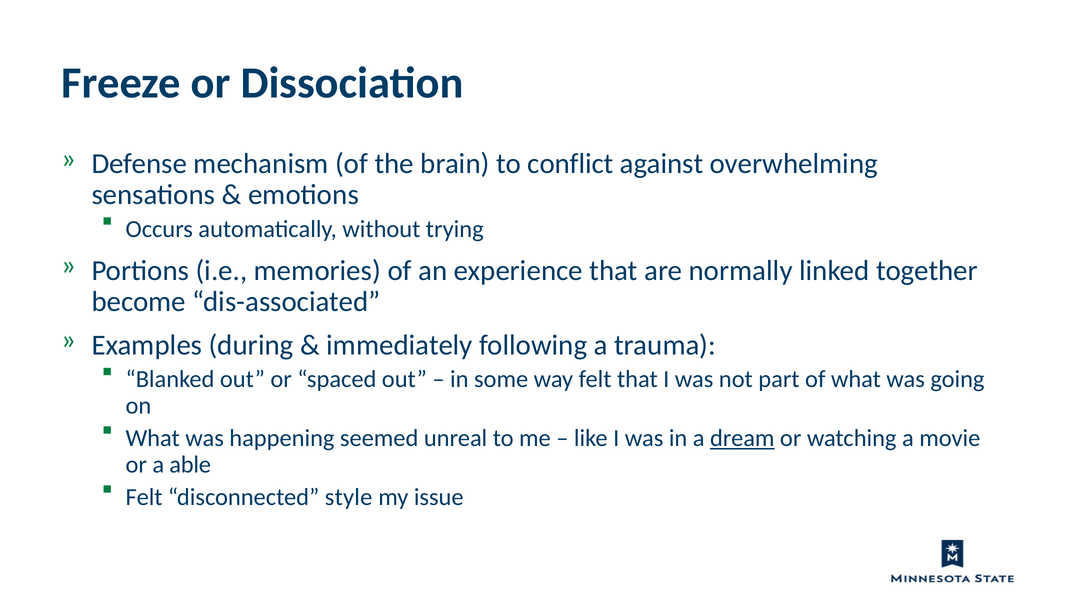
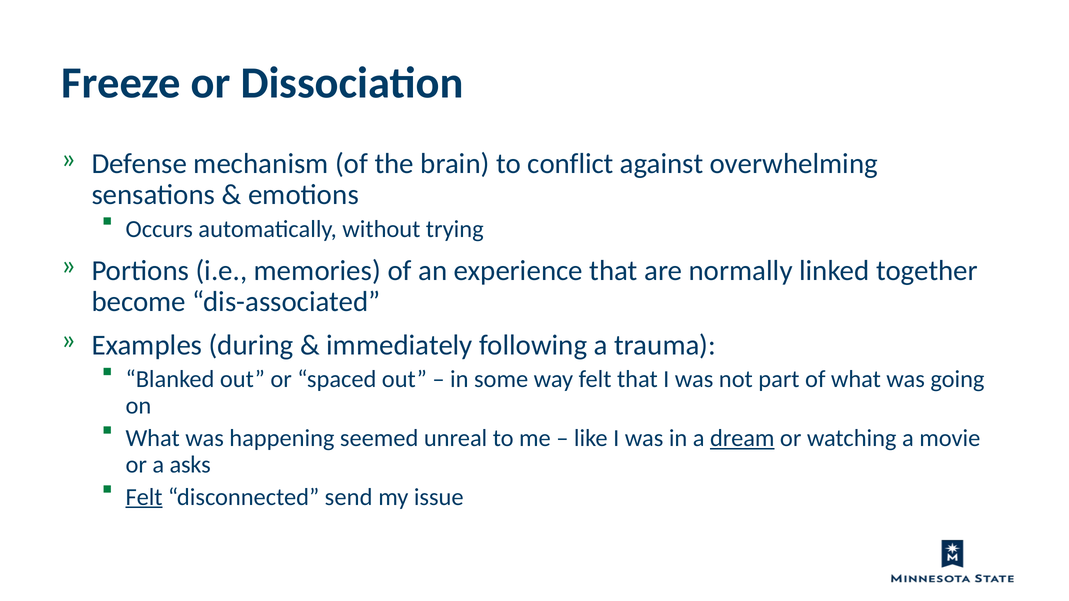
able: able -> asks (190, 465)
Felt underline: none -> present (144, 497)
style: style -> send (349, 497)
